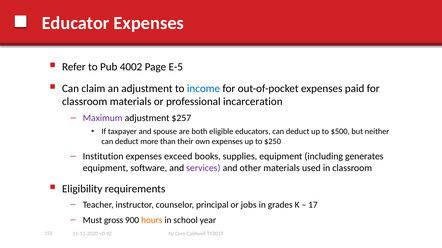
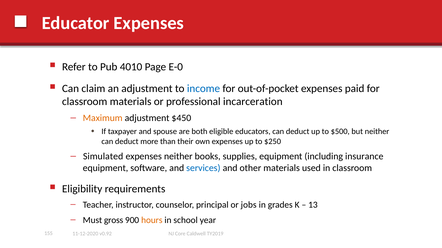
4002: 4002 -> 4010 (131, 67)
E-5: E-5 -> E-0 (176, 67)
Maximum colour: purple -> orange (103, 118)
$257: $257 -> $450 (181, 118)
Institution: Institution -> Simulated (103, 157)
expenses exceed: exceed -> neither (178, 157)
generates: generates -> insurance (364, 157)
services colour: purple -> blue (203, 168)
17: 17 -> 13 (313, 205)
